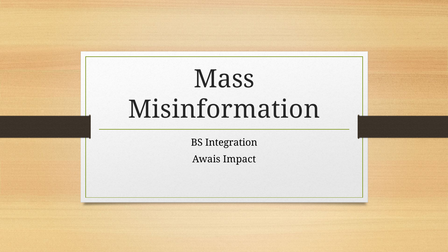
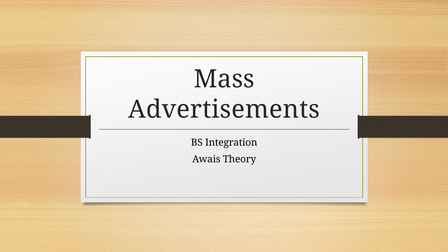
Misinformation: Misinformation -> Advertisements (224, 109)
Impact: Impact -> Theory (239, 159)
